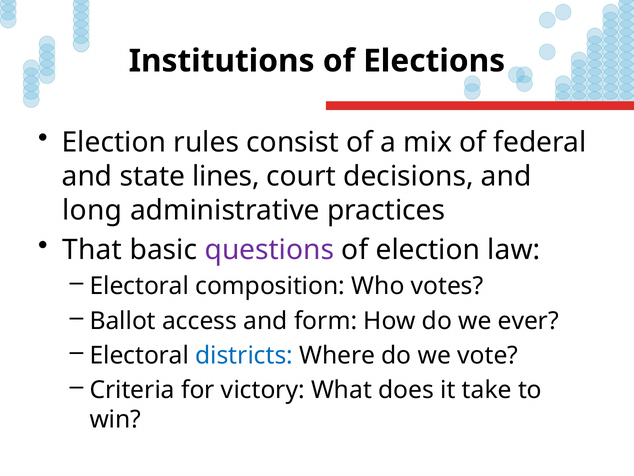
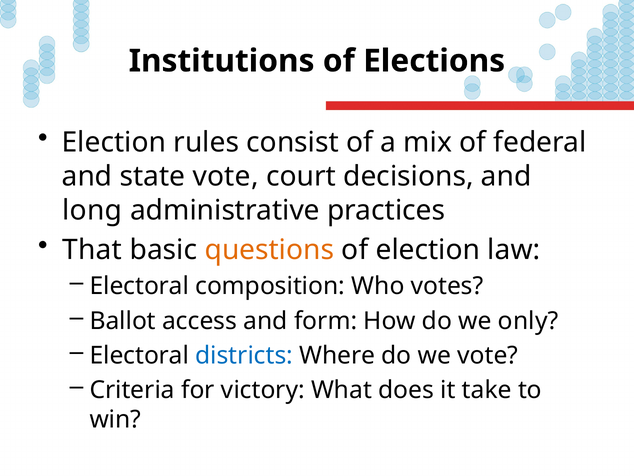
state lines: lines -> vote (226, 176)
questions colour: purple -> orange (269, 250)
ever: ever -> only (528, 321)
